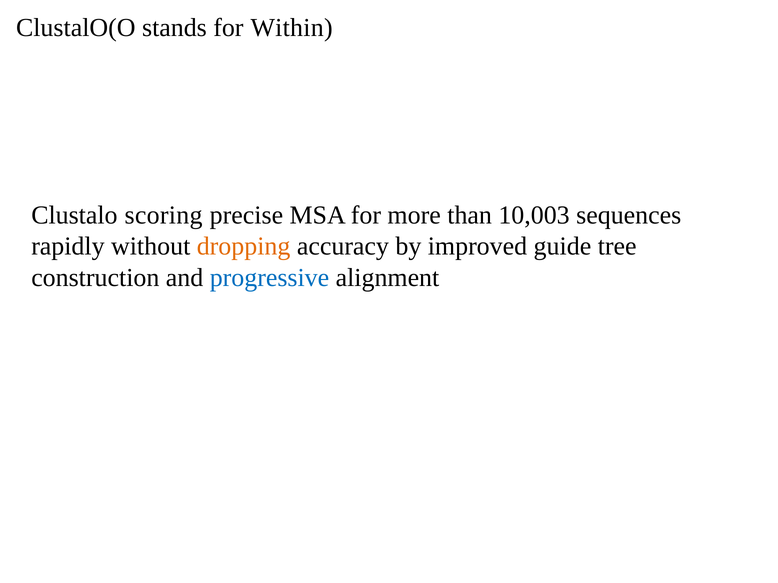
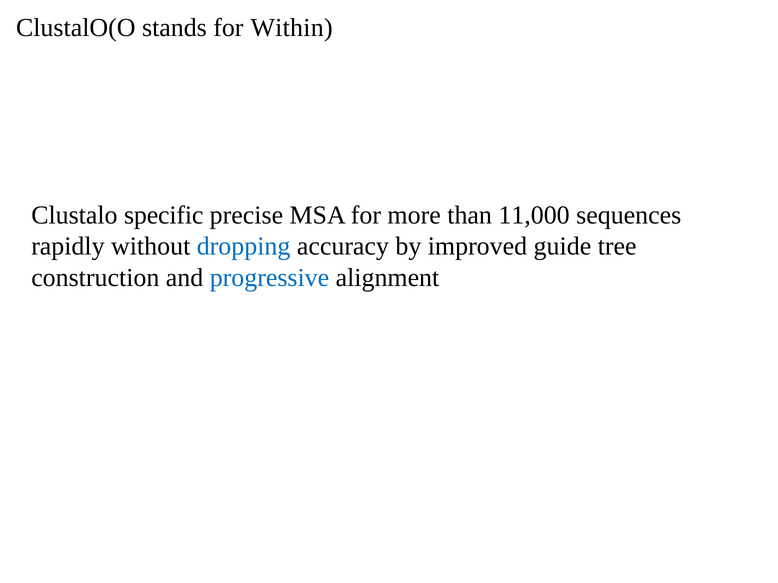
scoring: scoring -> specific (164, 215)
10,003: 10,003 -> 11,000 (534, 215)
dropping colour: orange -> blue (244, 247)
